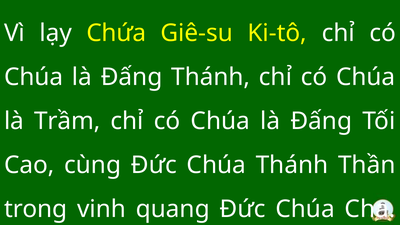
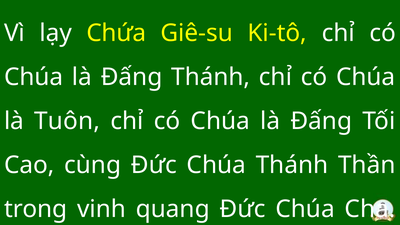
Trầm: Trầm -> Tuôn (67, 121)
